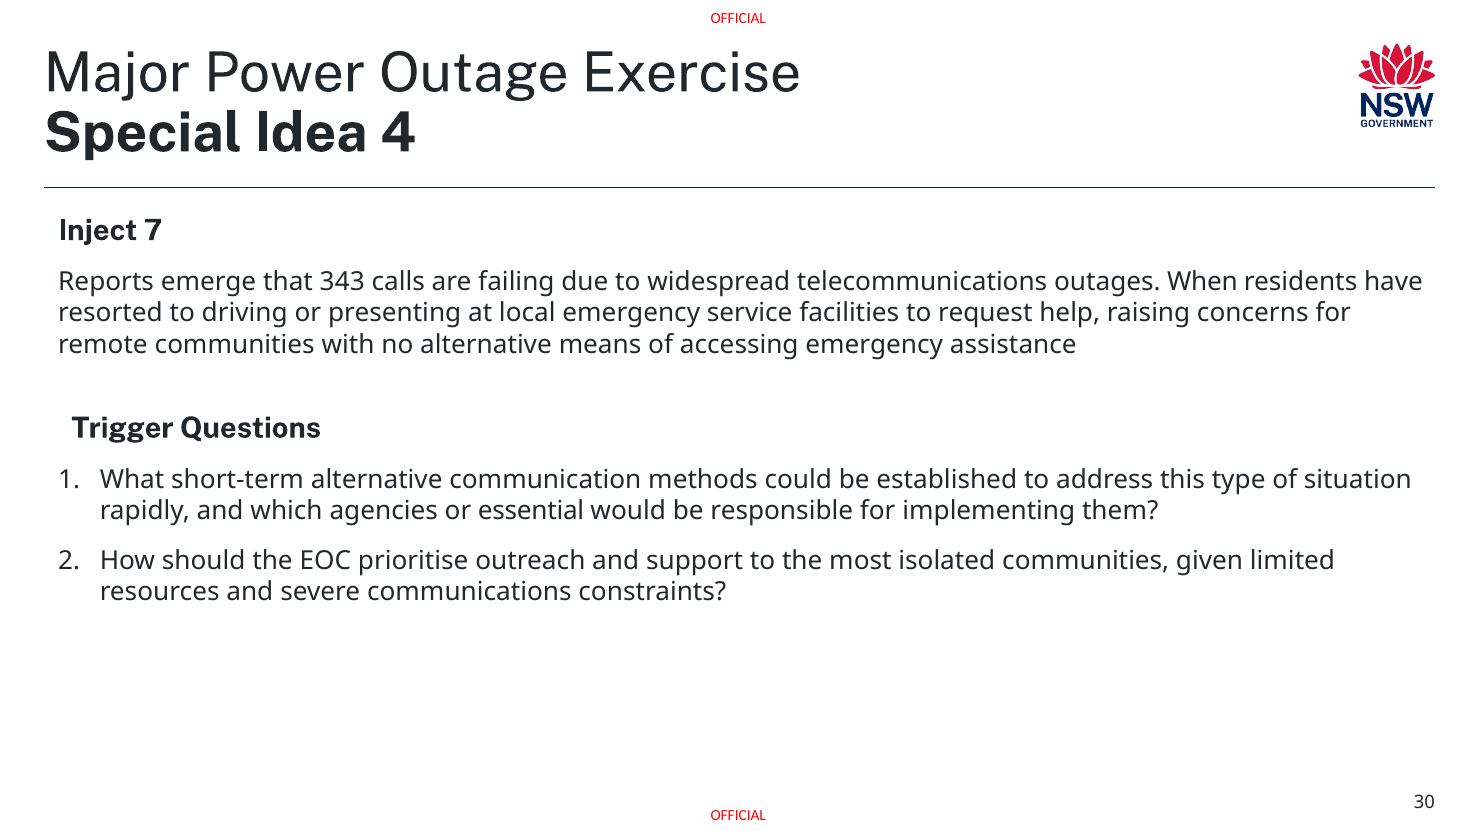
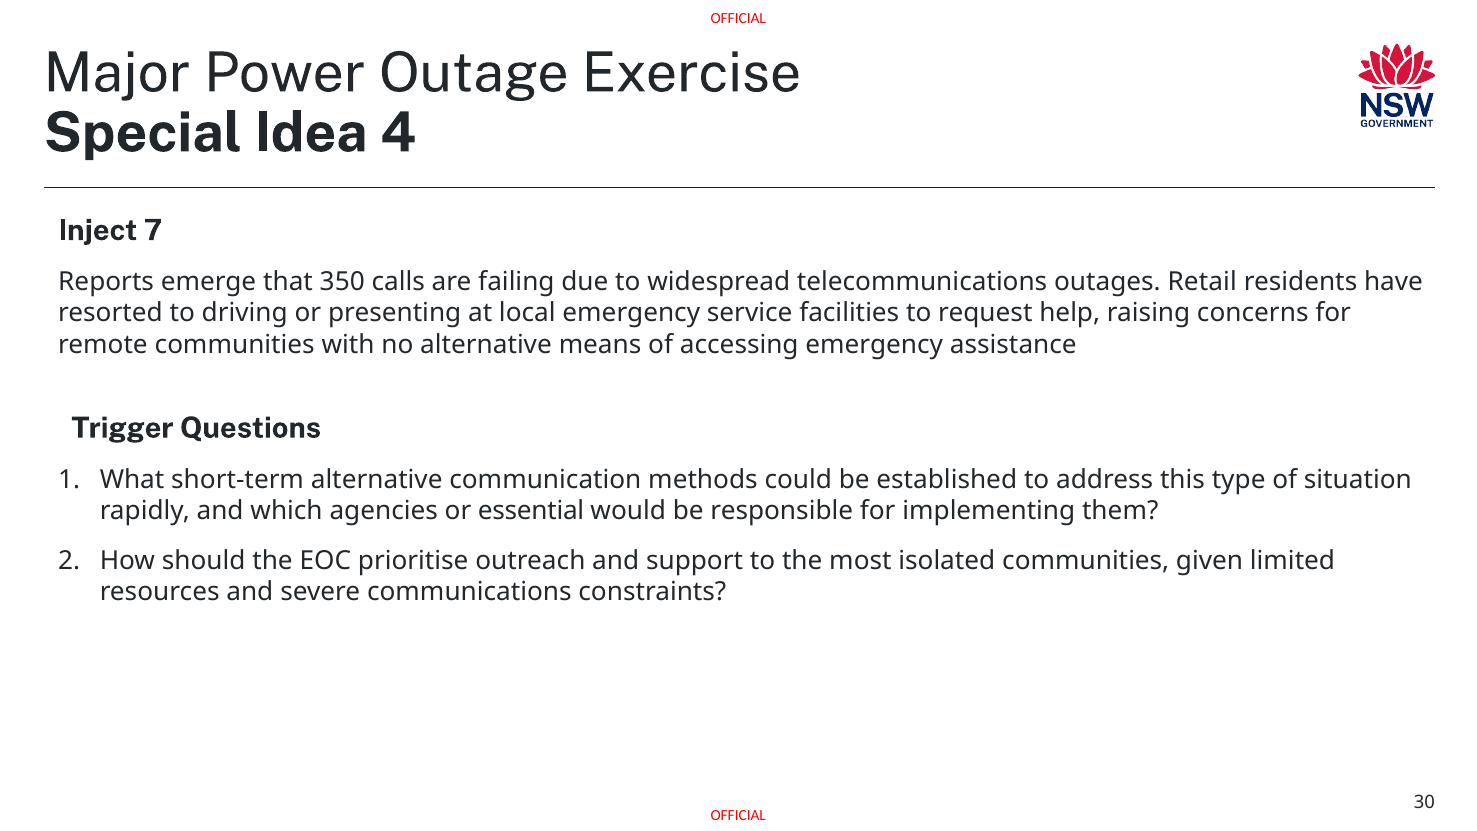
343: 343 -> 350 (342, 282)
When: When -> Retail (1202, 282)
